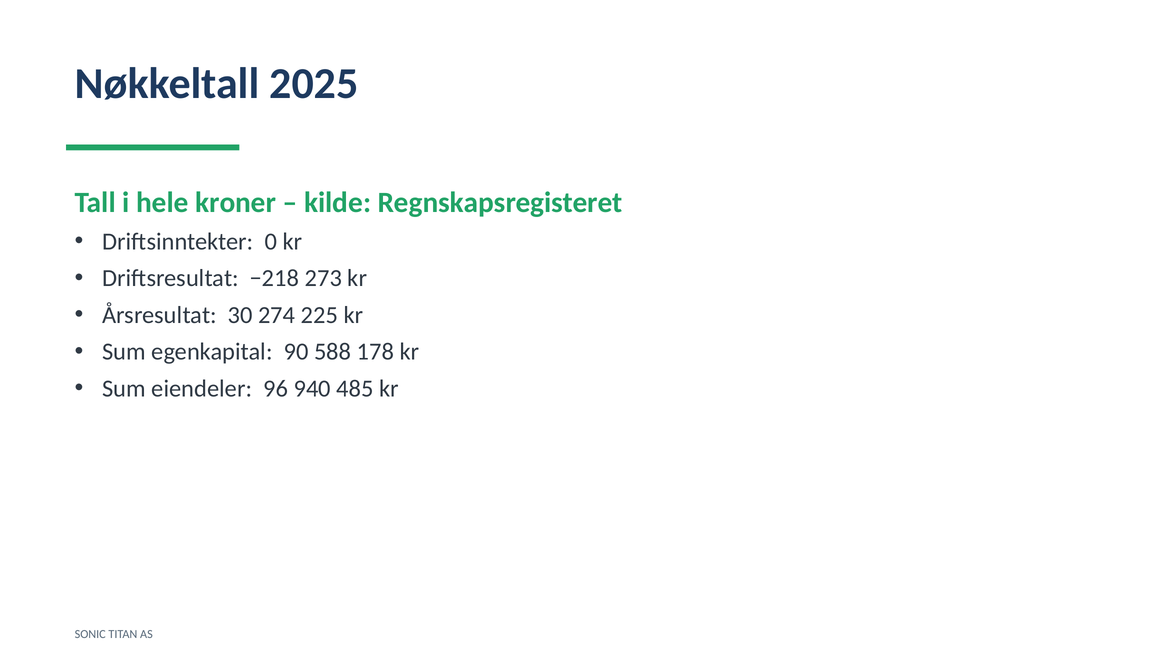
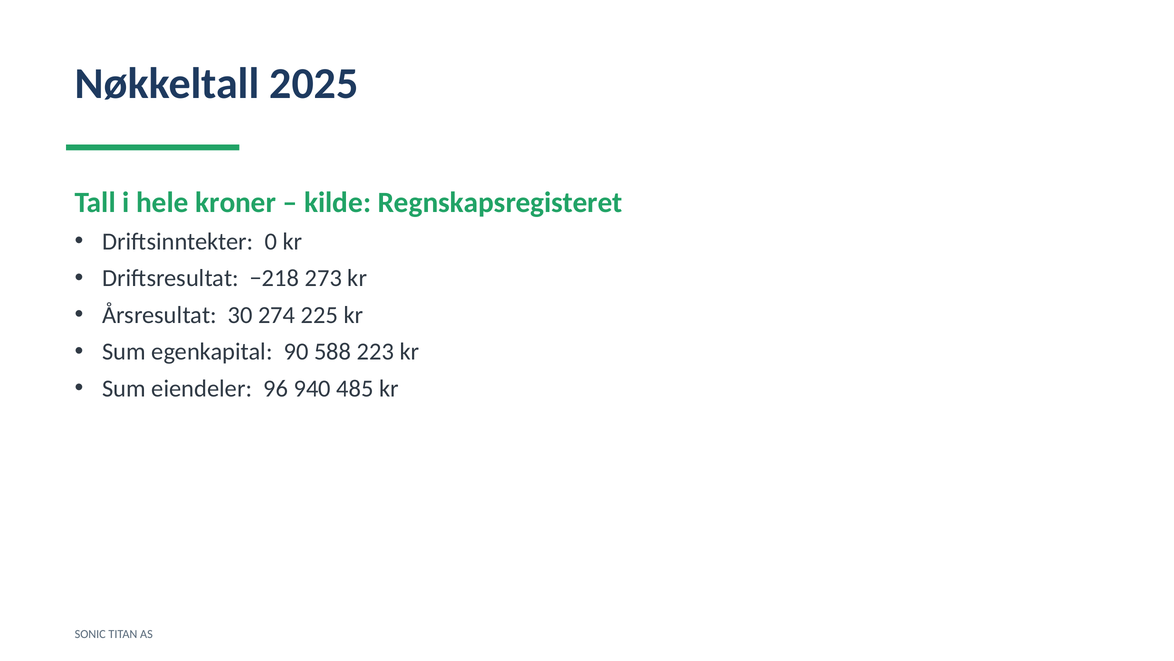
178: 178 -> 223 (375, 352)
